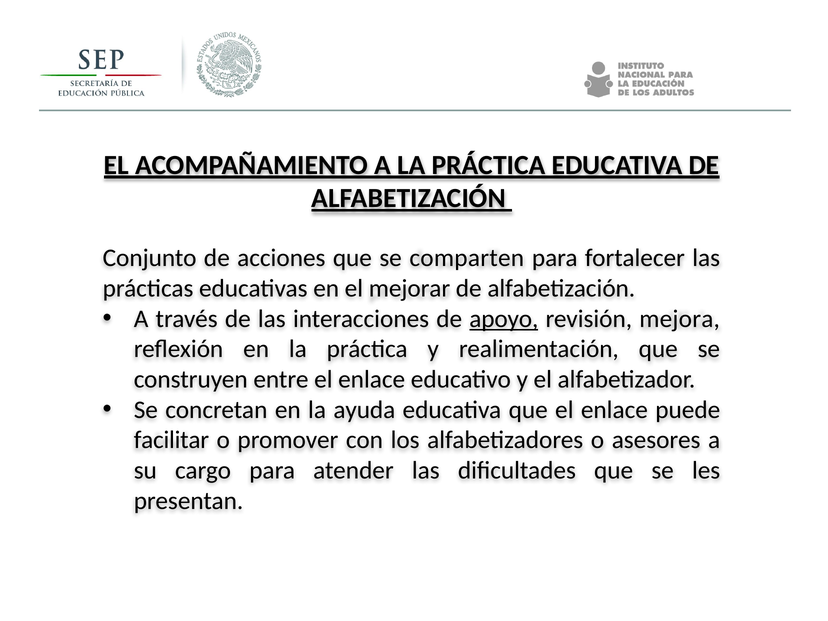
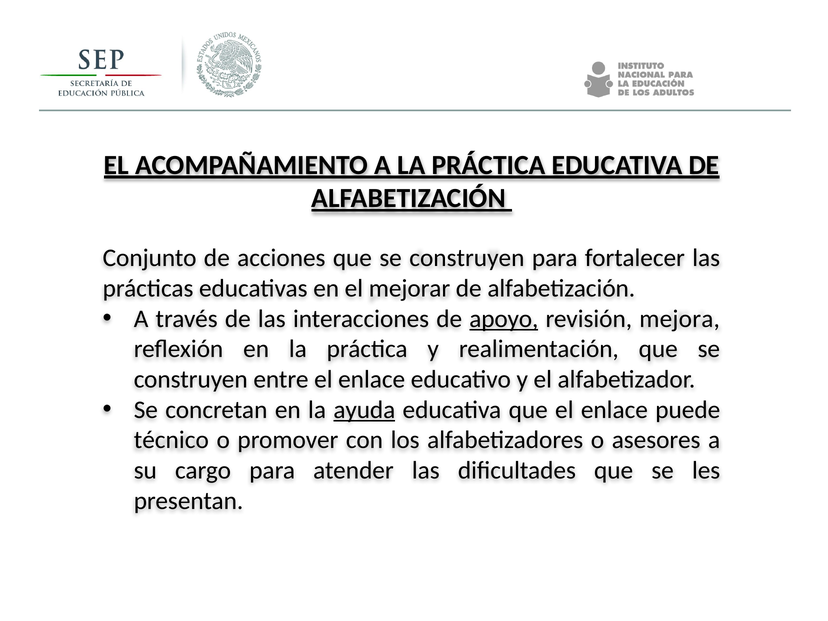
acciones que se comparten: comparten -> construyen (467, 258)
ayuda underline: none -> present (364, 410)
facilitar: facilitar -> técnico (171, 440)
